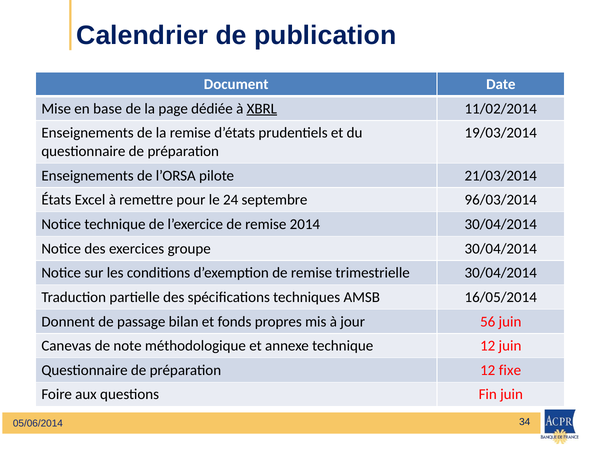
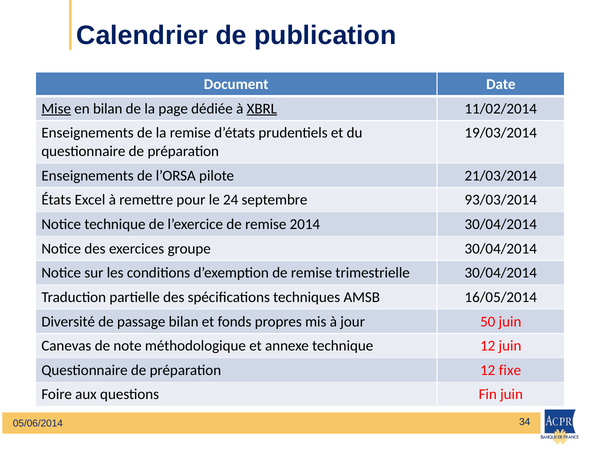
Mise underline: none -> present (56, 109)
en base: base -> bilan (108, 109)
96/03/2014: 96/03/2014 -> 93/03/2014 (501, 200)
Donnent: Donnent -> Diversité (68, 322)
56: 56 -> 50 (488, 322)
